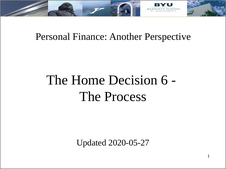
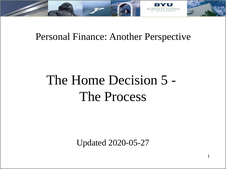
6: 6 -> 5 (164, 80)
